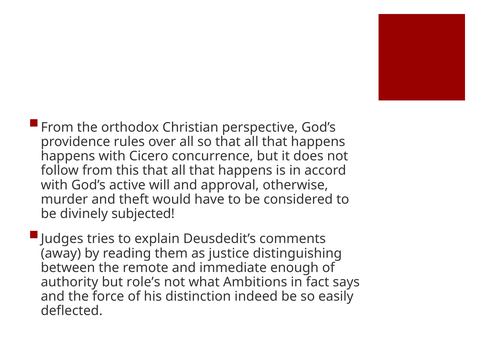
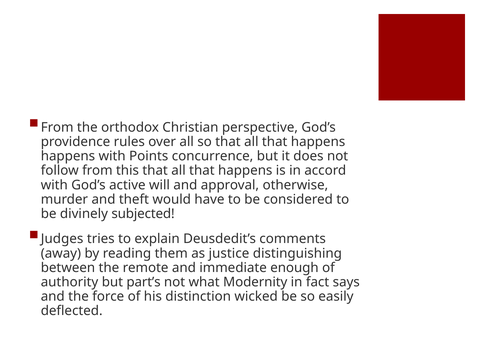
Cicero: Cicero -> Points (149, 156)
role’s: role’s -> part’s (144, 282)
Ambitions: Ambitions -> Modernity (255, 282)
indeed: indeed -> wicked (256, 297)
